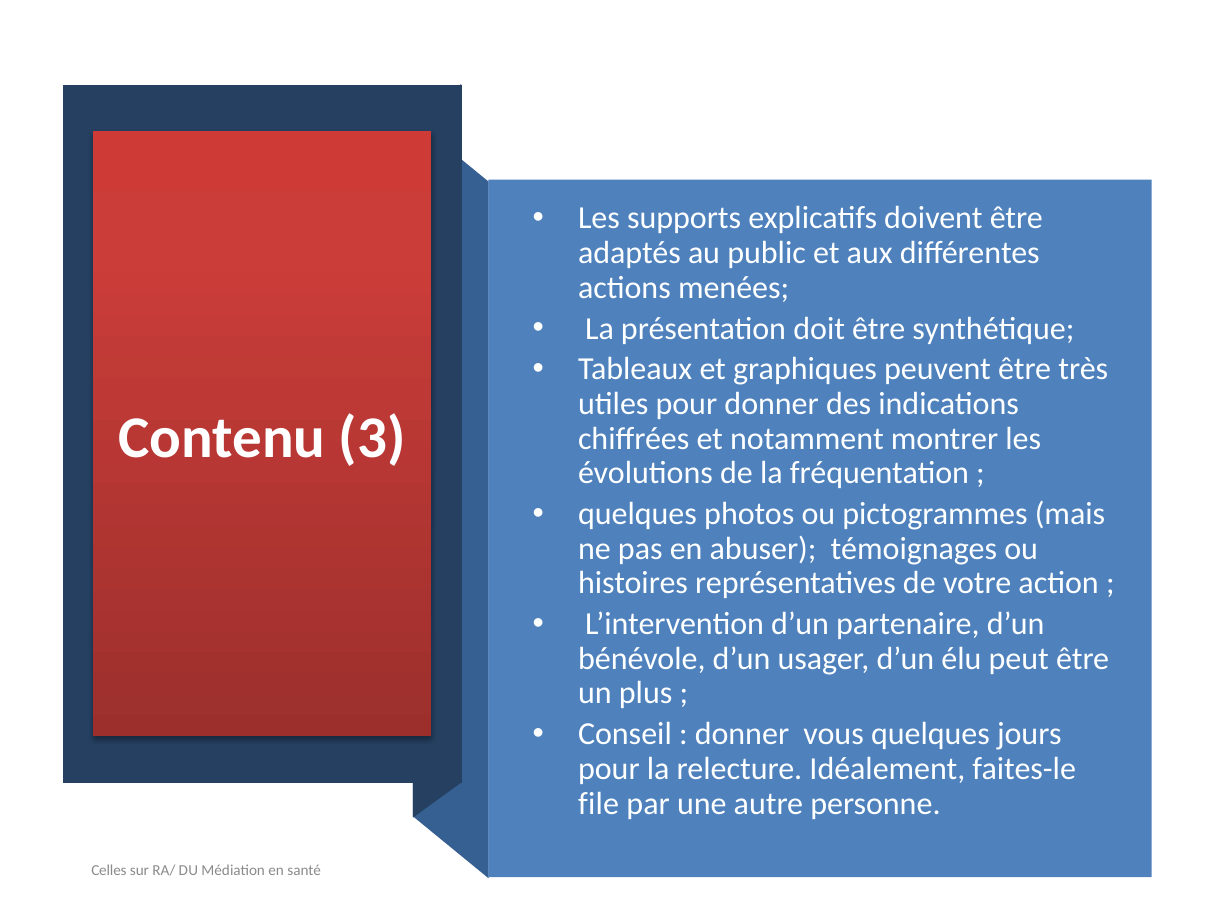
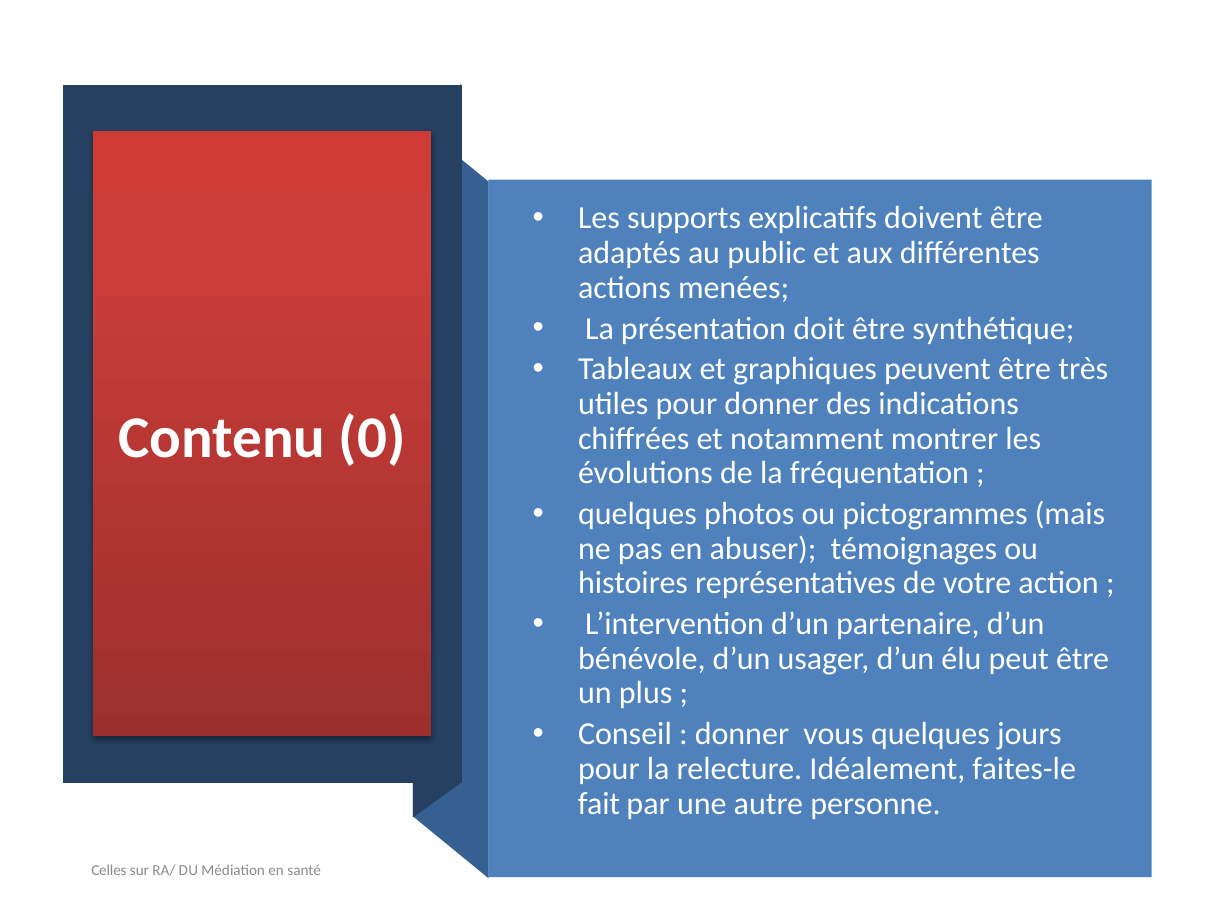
3: 3 -> 0 (372, 438)
file: file -> fait (599, 804)
